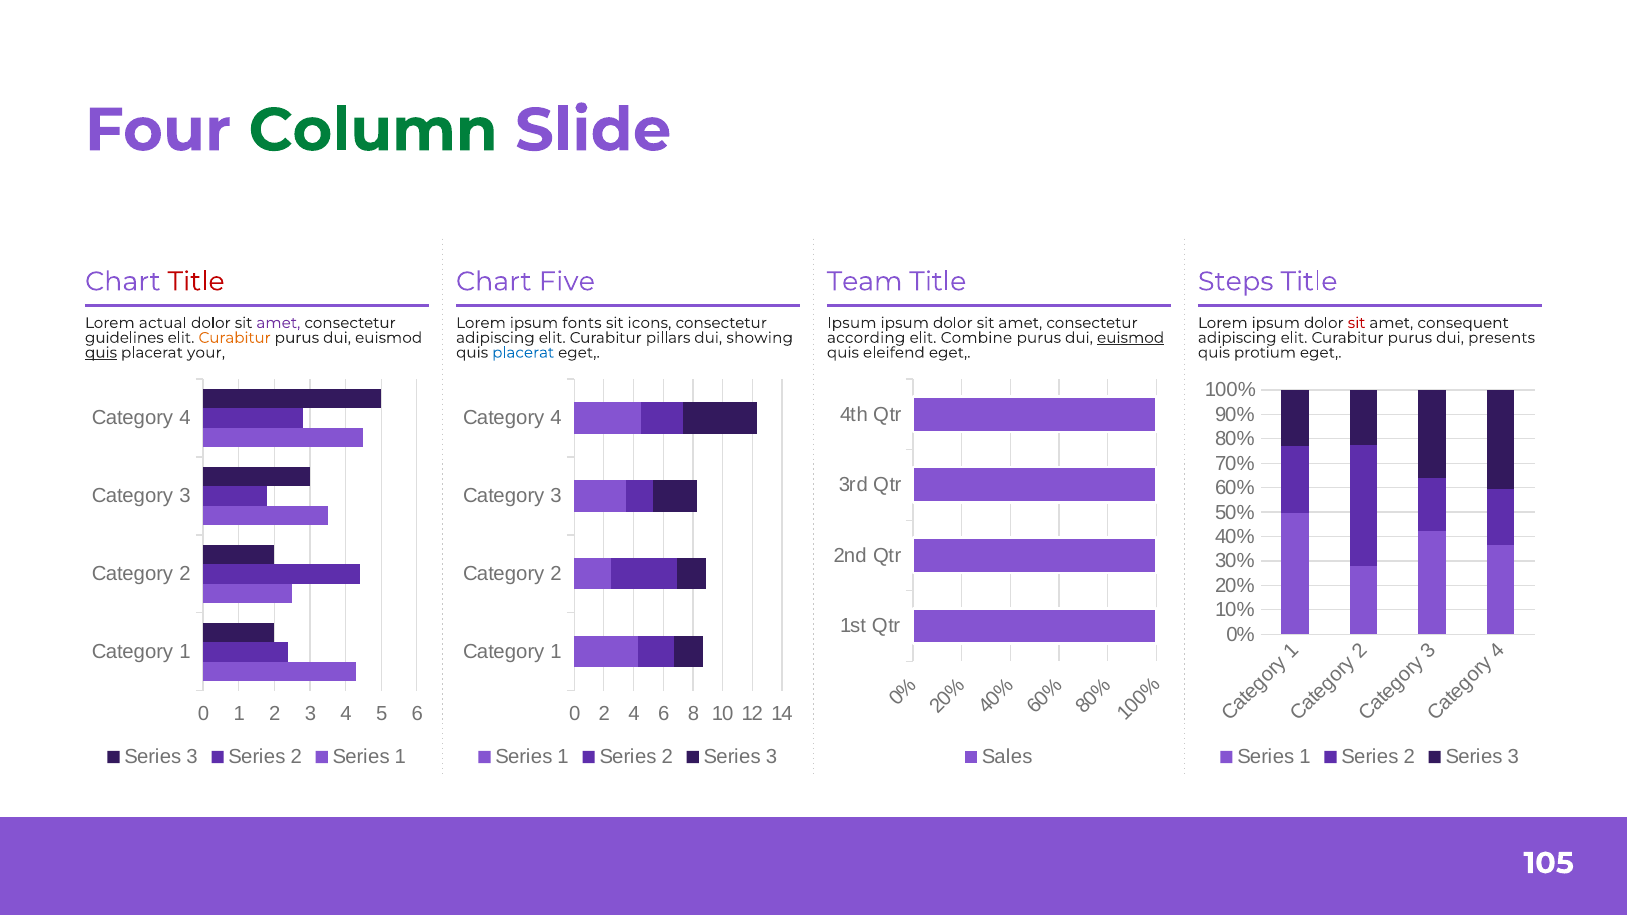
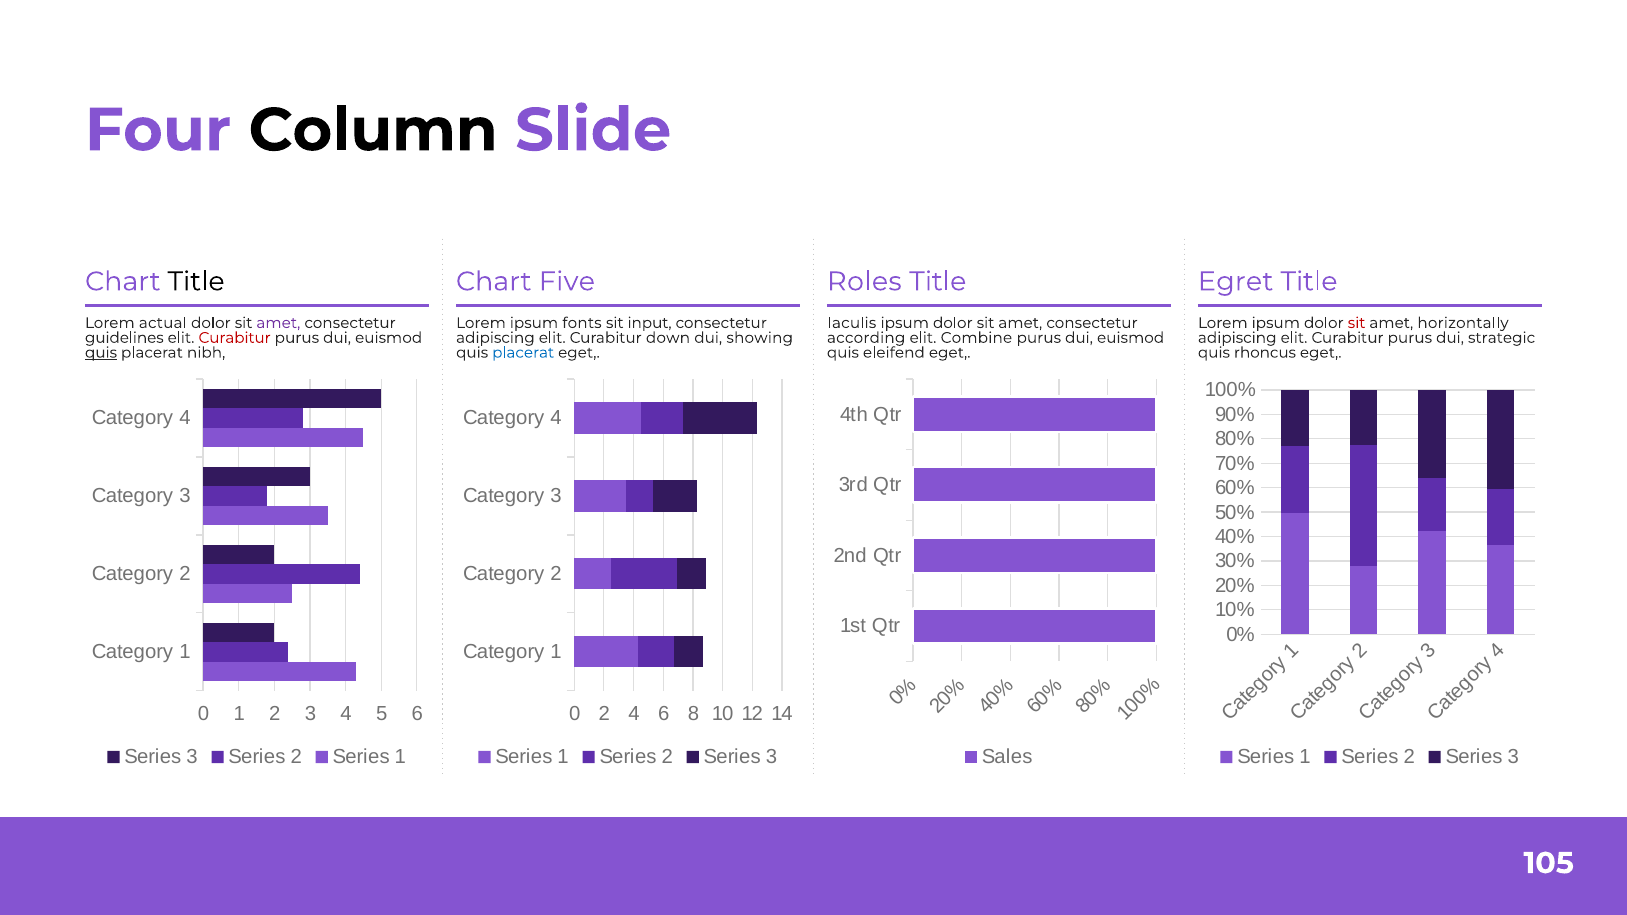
Column colour: green -> black (373, 130)
Title colour: red -> black (196, 282)
Team: Team -> Roles (864, 282)
Steps: Steps -> Egret (1236, 282)
icons: icons -> input (650, 323)
Ipsum: Ipsum -> Iaculis (852, 323)
consequent: consequent -> horizontally (1463, 323)
Curabitur colour: orange -> red (235, 338)
pillars: pillars -> down (668, 338)
euismod underline: present -> none (1131, 338)
presents: presents -> strategic (1502, 338)
your: your -> nibh (206, 353)
protium: protium -> rhoncus (1265, 353)
